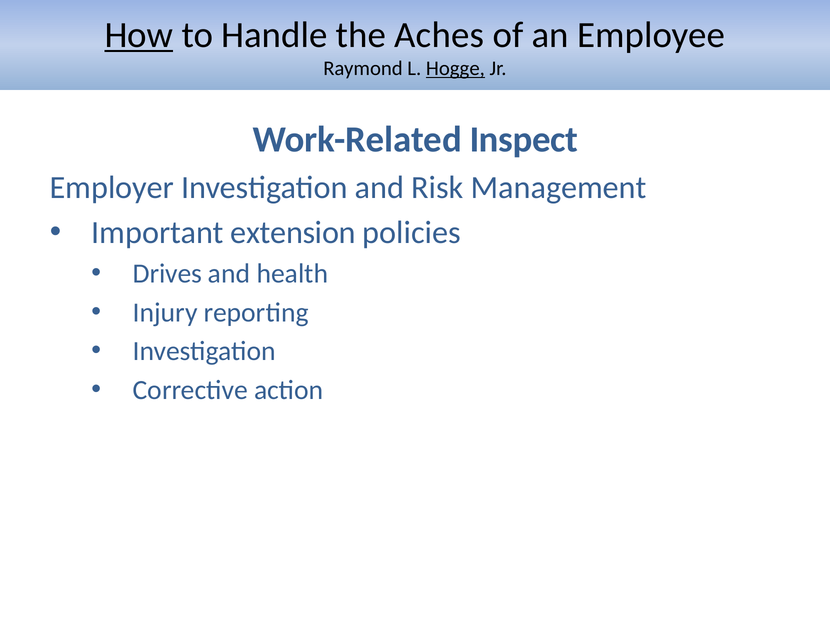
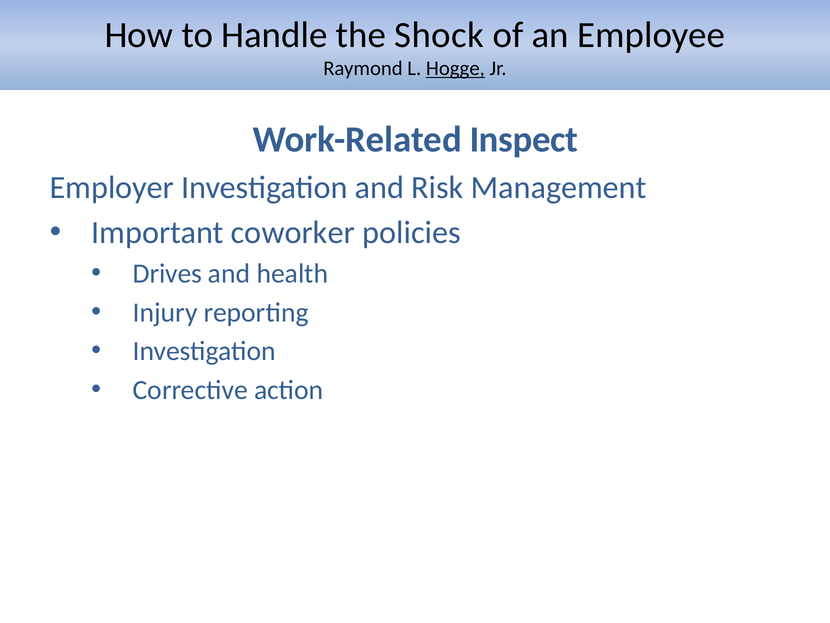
How underline: present -> none (139, 35)
Aches: Aches -> Shock (439, 35)
extension: extension -> coworker (293, 232)
